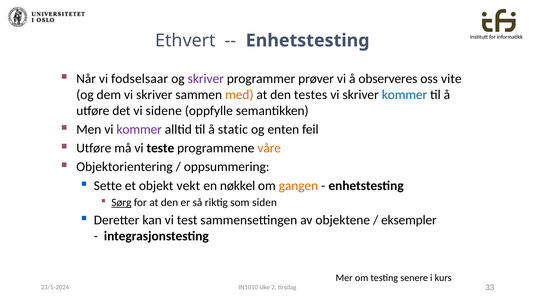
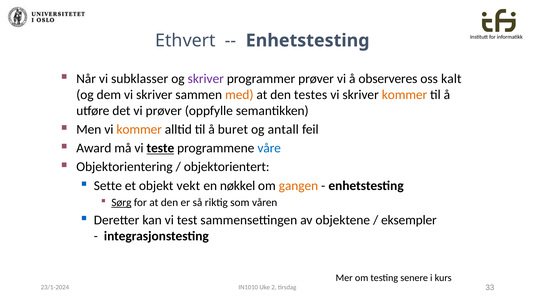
fodselsaar: fodselsaar -> subklasser (140, 79)
vite: vite -> kalt (451, 79)
kommer colour: blue -> orange (404, 95)
vi sidene: sidene -> prøver (164, 111)
kommer colour: purple -> orange (139, 129)
static: static -> buret (233, 129)
enten: enten -> antall (283, 129)
Utføre: Utføre -> Award (94, 148)
teste underline: none -> present (160, 148)
våre colour: orange -> blue (269, 148)
oppsummering: oppsummering -> objektorientert (227, 167)
siden: siden -> våren (265, 202)
